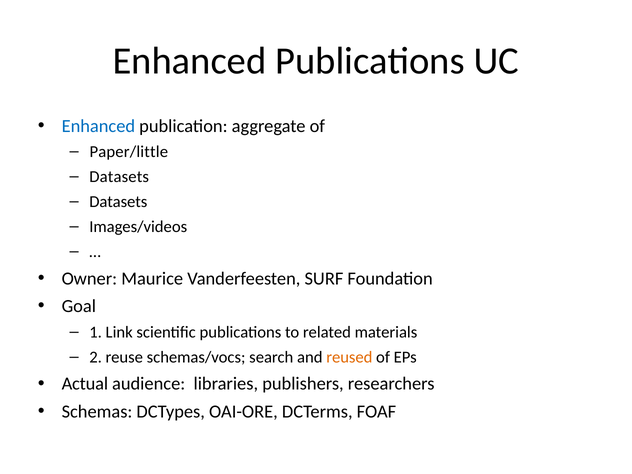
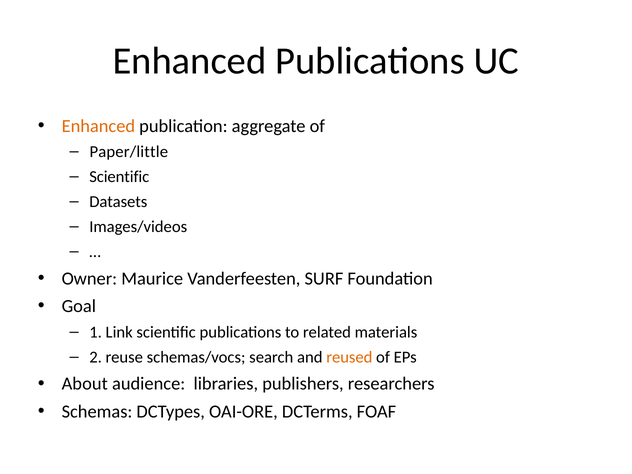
Enhanced colour: blue -> orange (98, 126)
Datasets: Datasets -> Scientific (119, 177)
Actual: Actual -> About (85, 384)
